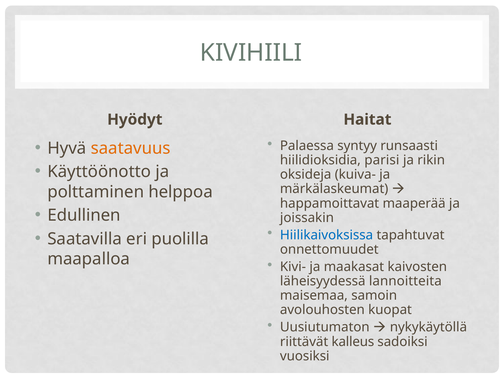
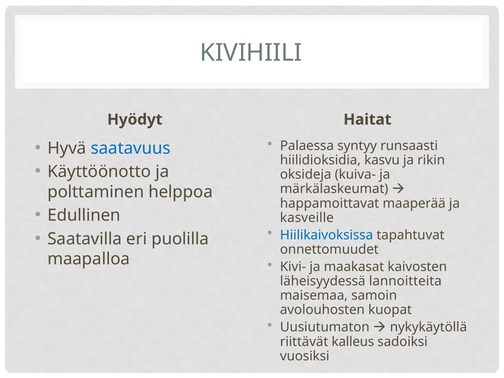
saatavuus colour: orange -> blue (131, 148)
parisi: parisi -> kasvu (382, 160)
joissakin: joissakin -> kasveille (307, 218)
